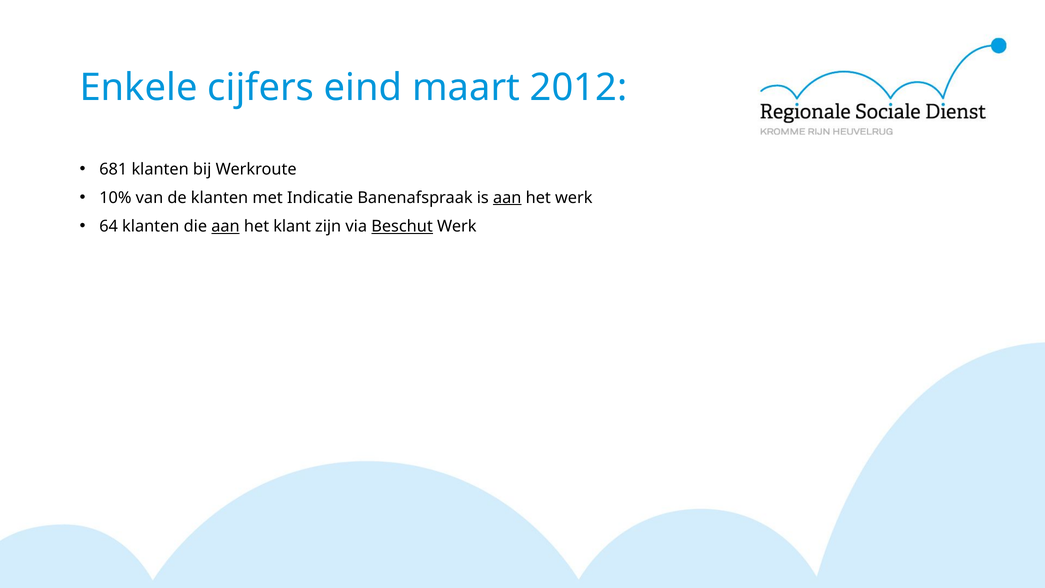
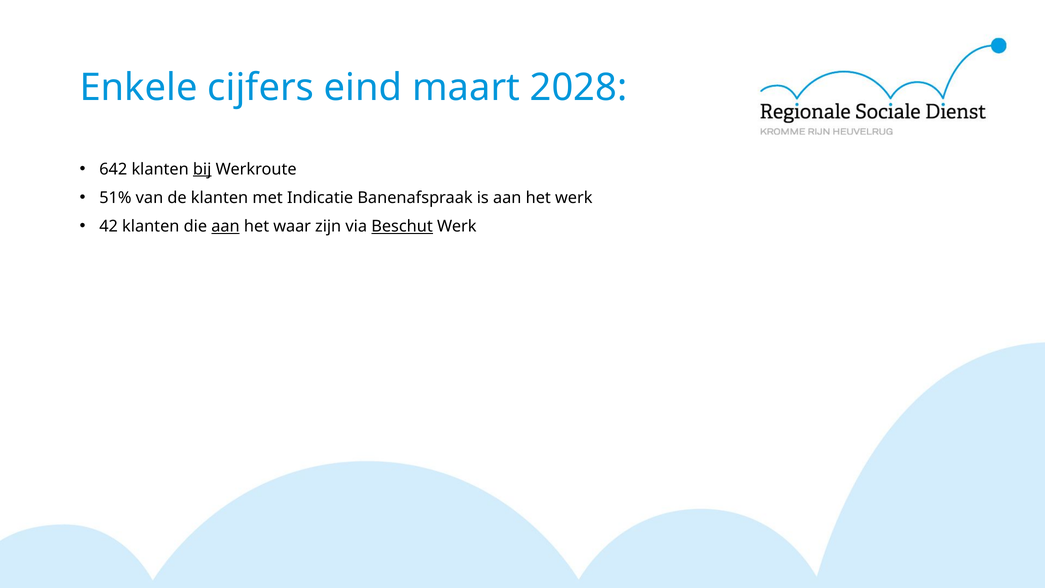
2012: 2012 -> 2028 (579, 88)
681: 681 -> 642 (113, 169)
bij underline: none -> present (202, 169)
10%: 10% -> 51% (115, 198)
aan underline: present -> none (507, 198)
64: 64 -> 42 (109, 226)
klant: klant -> waar (292, 226)
